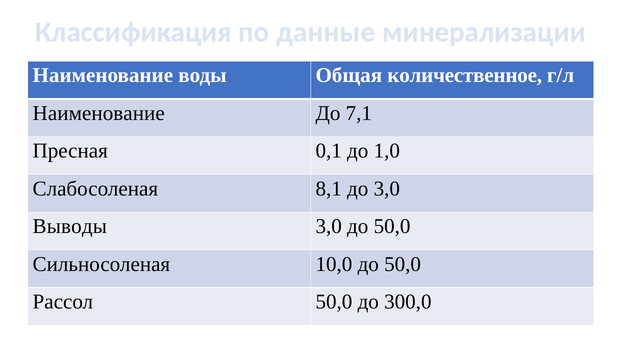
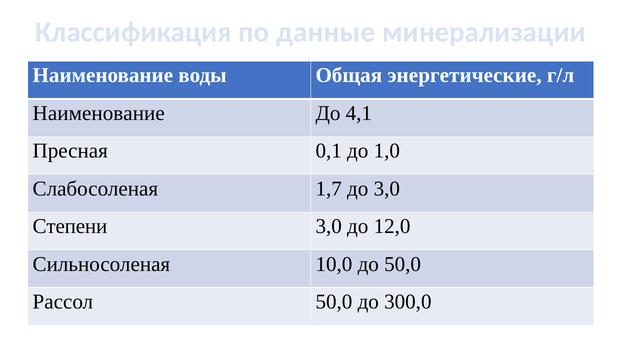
количественное: количественное -> энергетические (465, 75)
7,1: 7,1 -> 4,1 (359, 113)
8,1: 8,1 -> 1,7 (329, 188)
Выводы: Выводы -> Степени (70, 226)
3,0 до 50,0: 50,0 -> 12,0 (392, 226)
